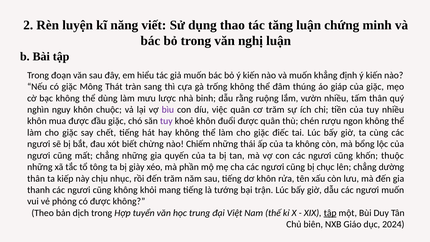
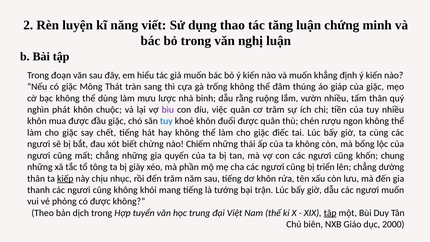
nguy: nguy -> phát (61, 110)
tuy colour: purple -> blue (166, 121)
thuộc: thuộc -> chung (393, 155)
chục: chục -> triển (326, 167)
kiếp underline: none -> present (65, 178)
2024: 2024 -> 2000 (393, 224)
